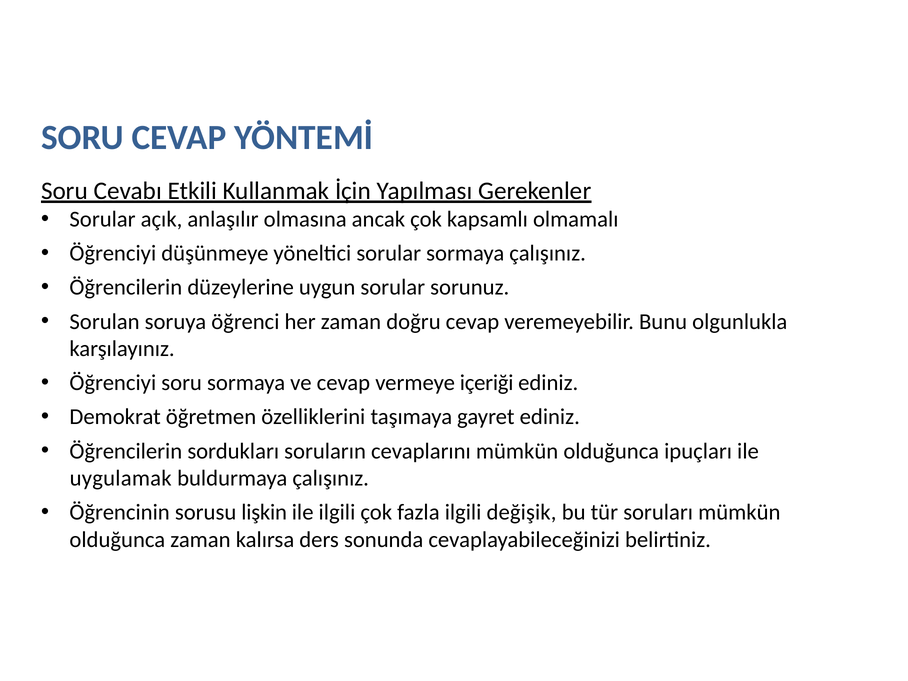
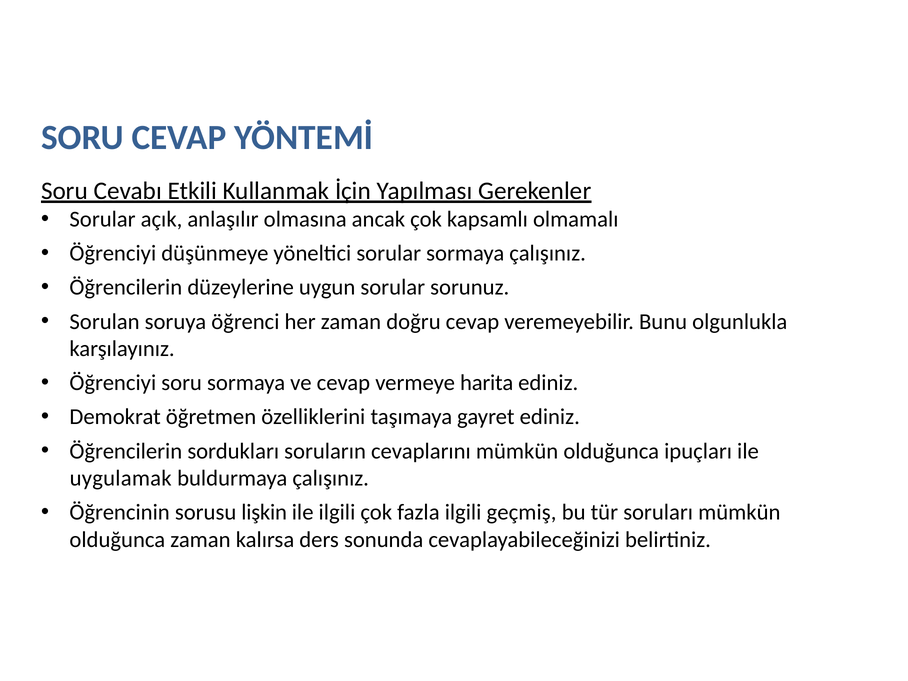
içeriği: içeriği -> harita (487, 383)
değişik: değişik -> geçmiş (521, 512)
